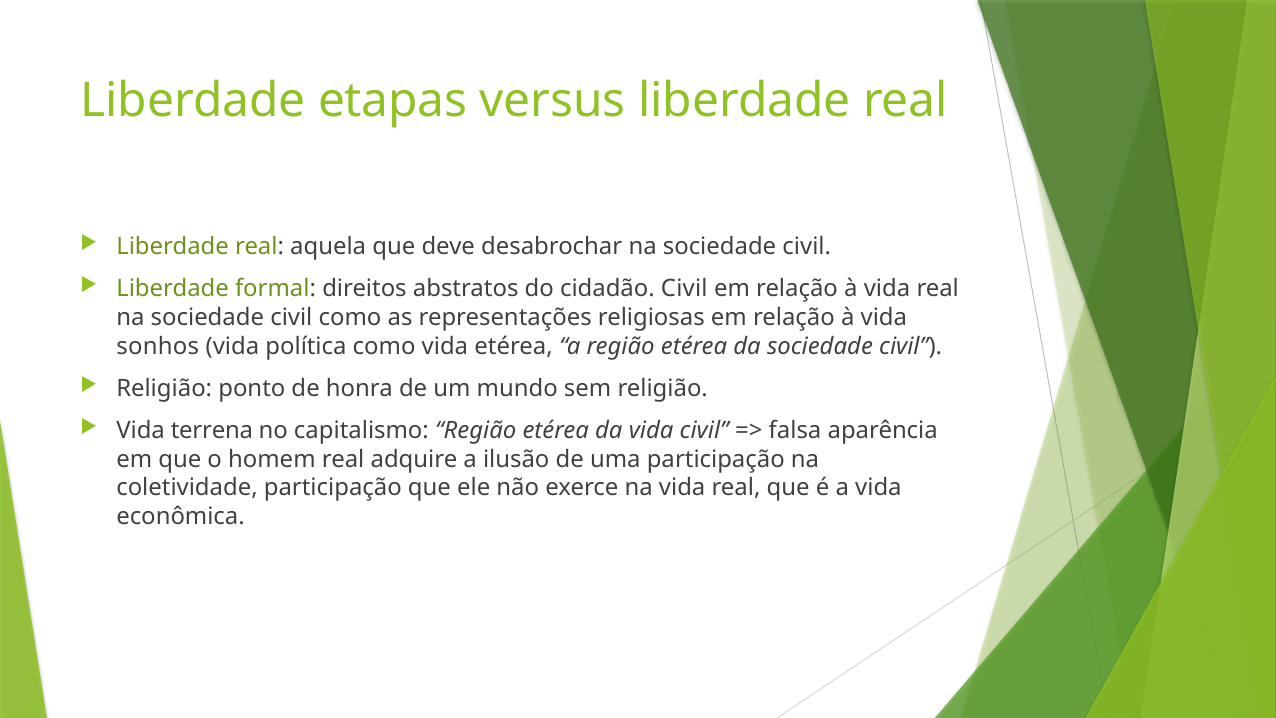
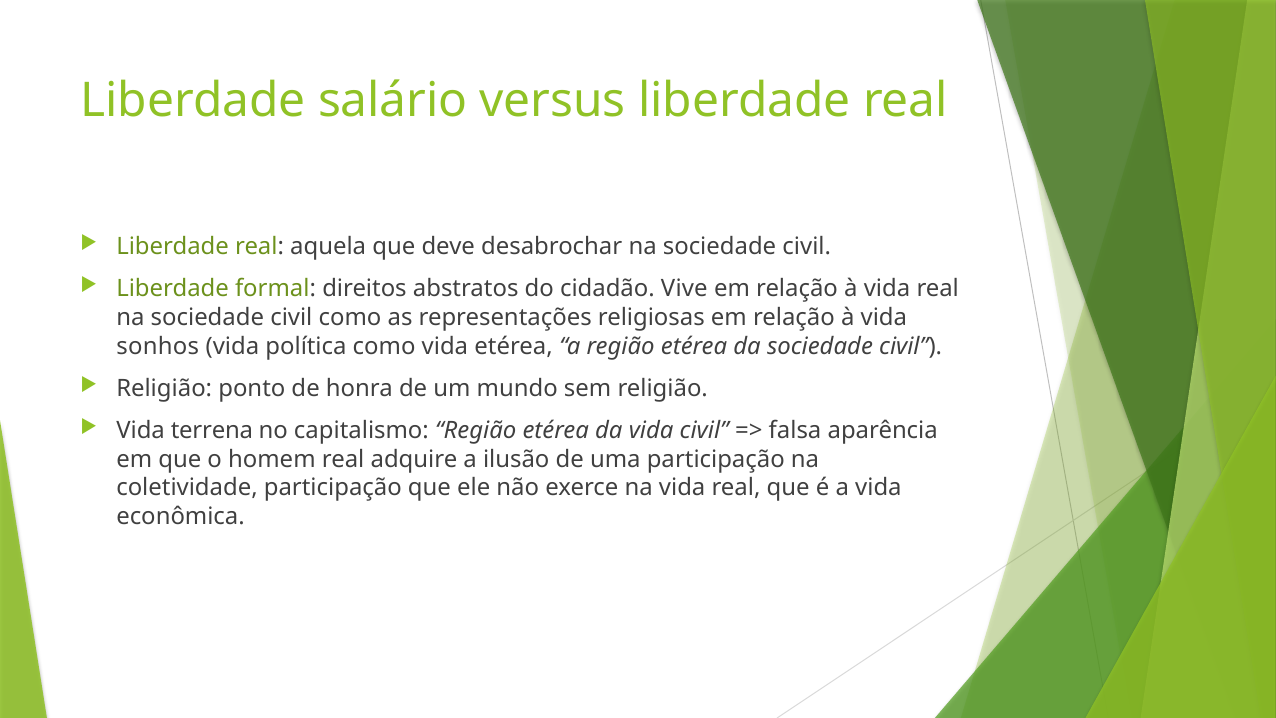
etapas: etapas -> salário (393, 101)
cidadão Civil: Civil -> Vive (684, 289)
